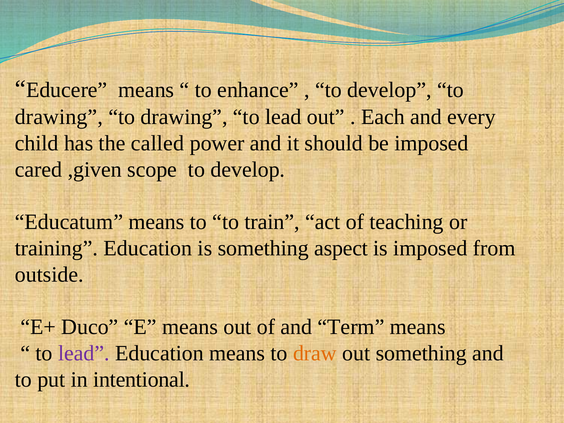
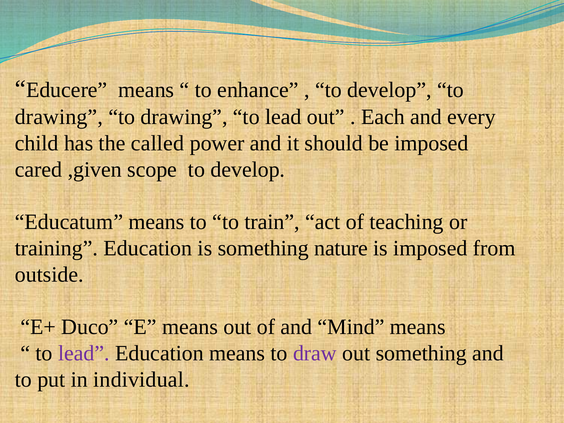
aspect: aspect -> nature (341, 248)
Term: Term -> Mind (351, 327)
draw colour: orange -> purple (315, 353)
intentional: intentional -> individual (141, 380)
